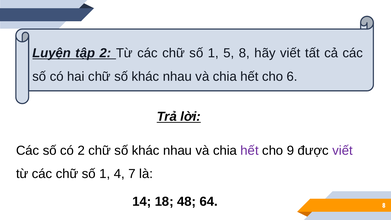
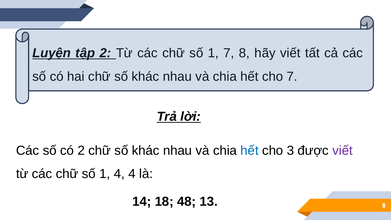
1 5: 5 -> 7 (229, 53)
cho 6: 6 -> 7 (292, 76)
hết colour: purple -> blue (250, 150)
9: 9 -> 3 (290, 150)
4 7: 7 -> 4 (132, 174)
64: 64 -> 13 (209, 202)
